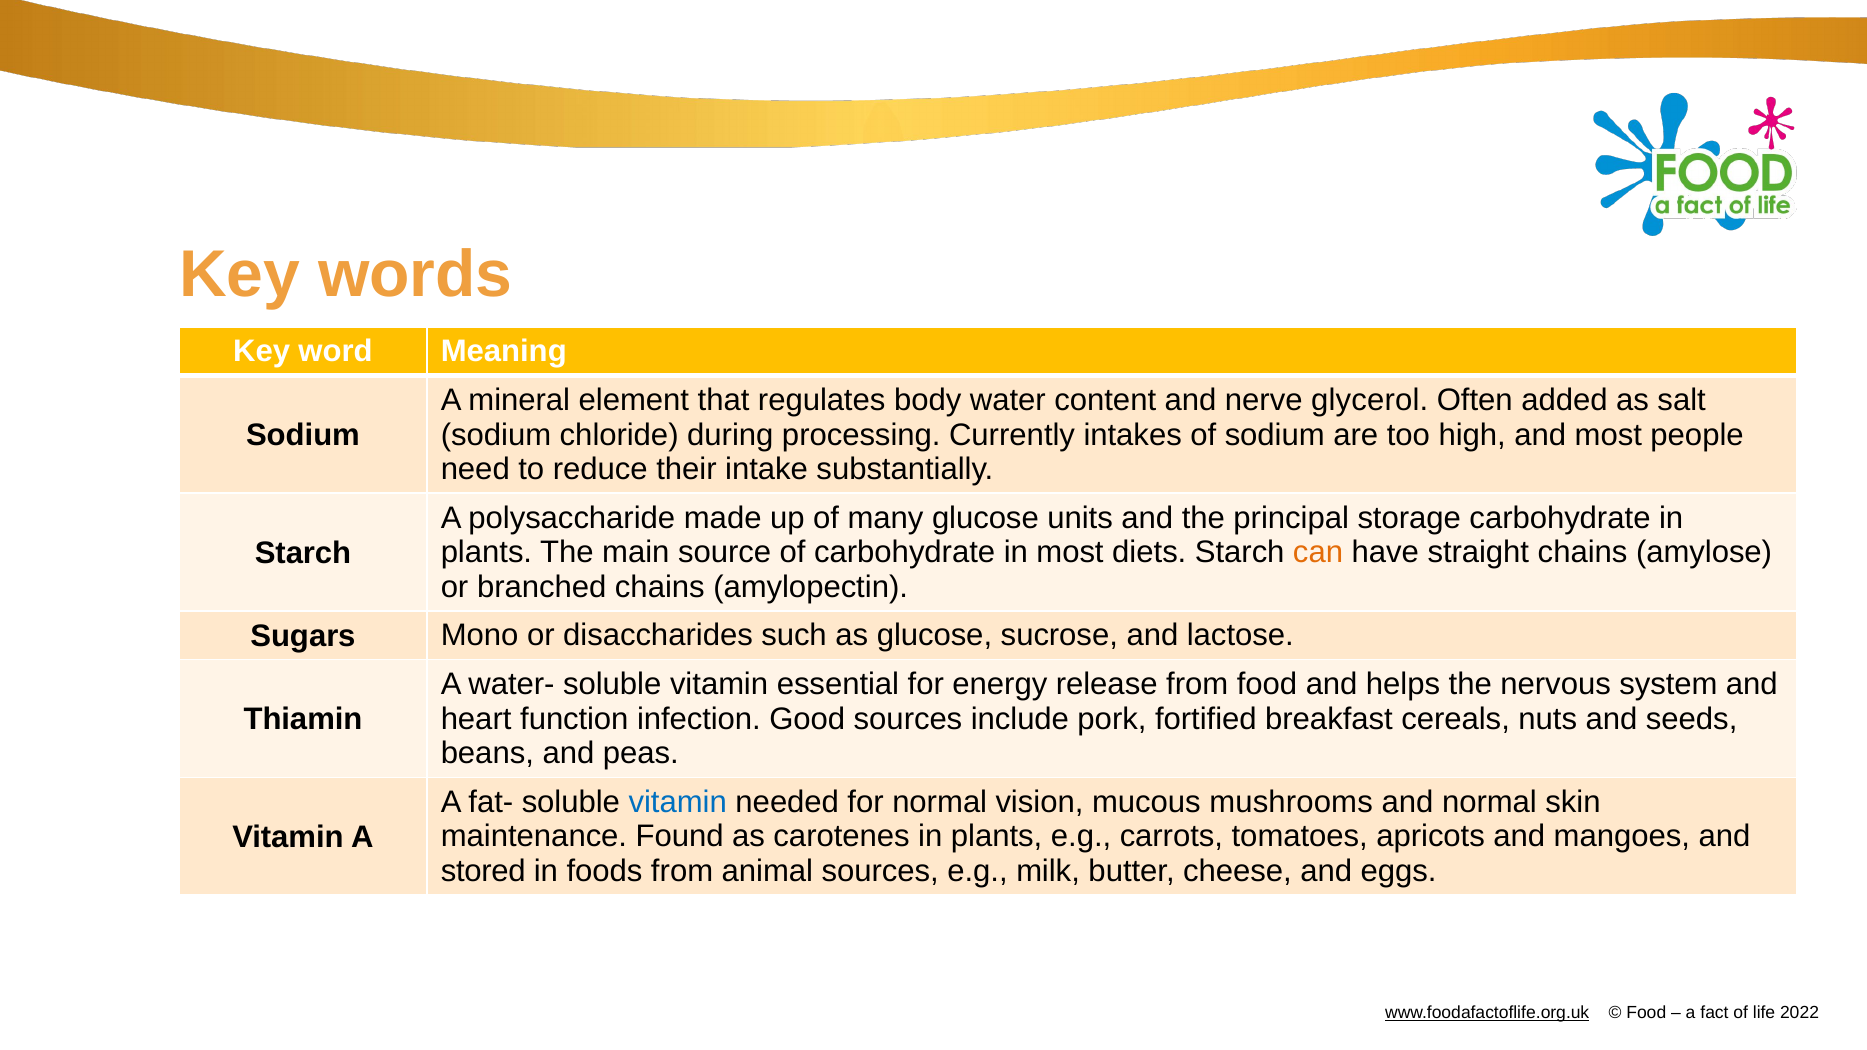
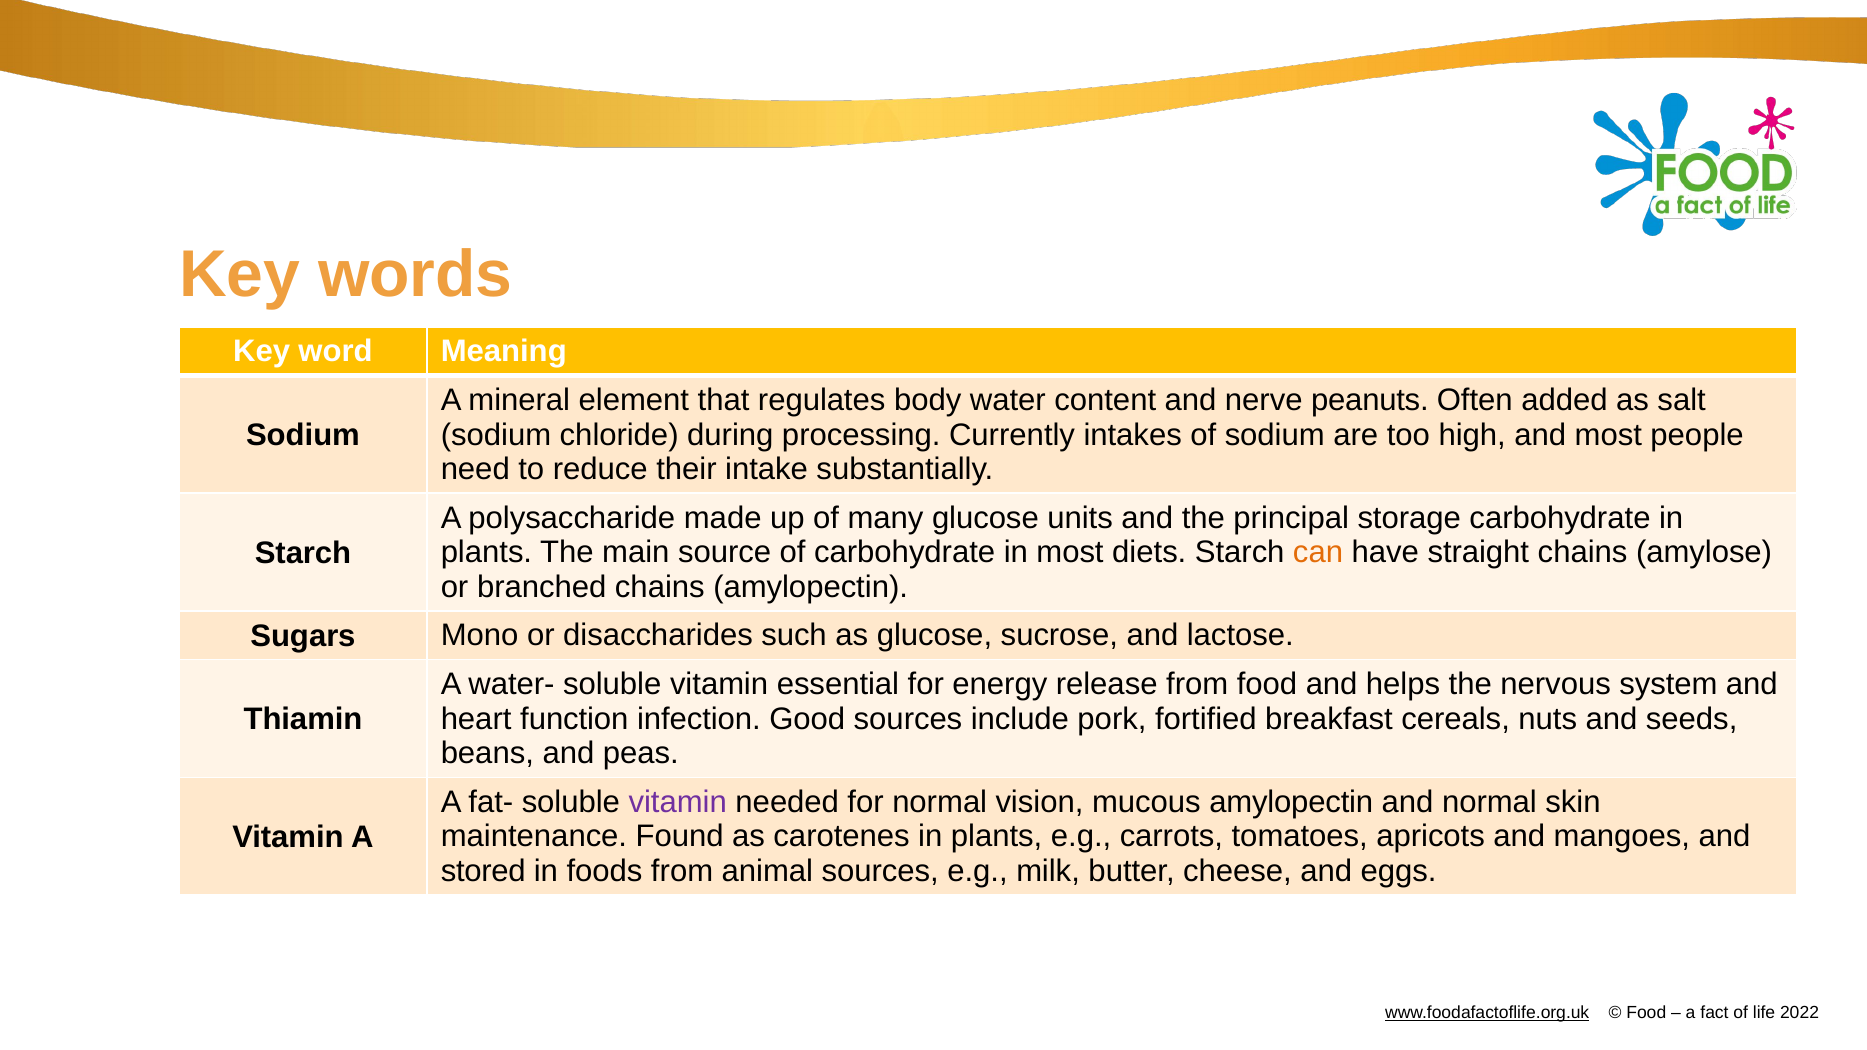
glycerol: glycerol -> peanuts (1370, 400)
vitamin colour: blue -> purple (678, 802)
mucous mushrooms: mushrooms -> amylopectin (1291, 802)
